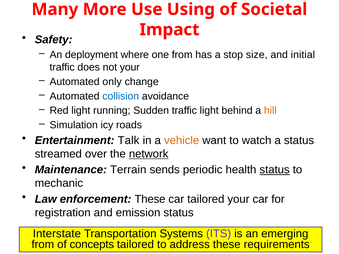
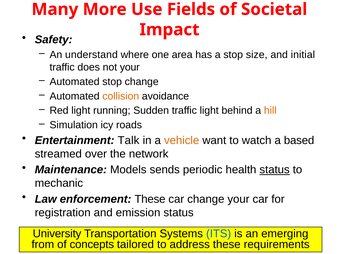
Using: Using -> Fields (191, 9)
deployment: deployment -> understand (91, 55)
one from: from -> area (182, 55)
Automated only: only -> stop (112, 82)
collision colour: blue -> orange (121, 96)
a status: status -> based (299, 140)
network underline: present -> none (149, 154)
Terrain: Terrain -> Models (128, 170)
car tailored: tailored -> change (206, 199)
Interstate: Interstate -> University (57, 234)
ITS colour: purple -> blue (219, 234)
